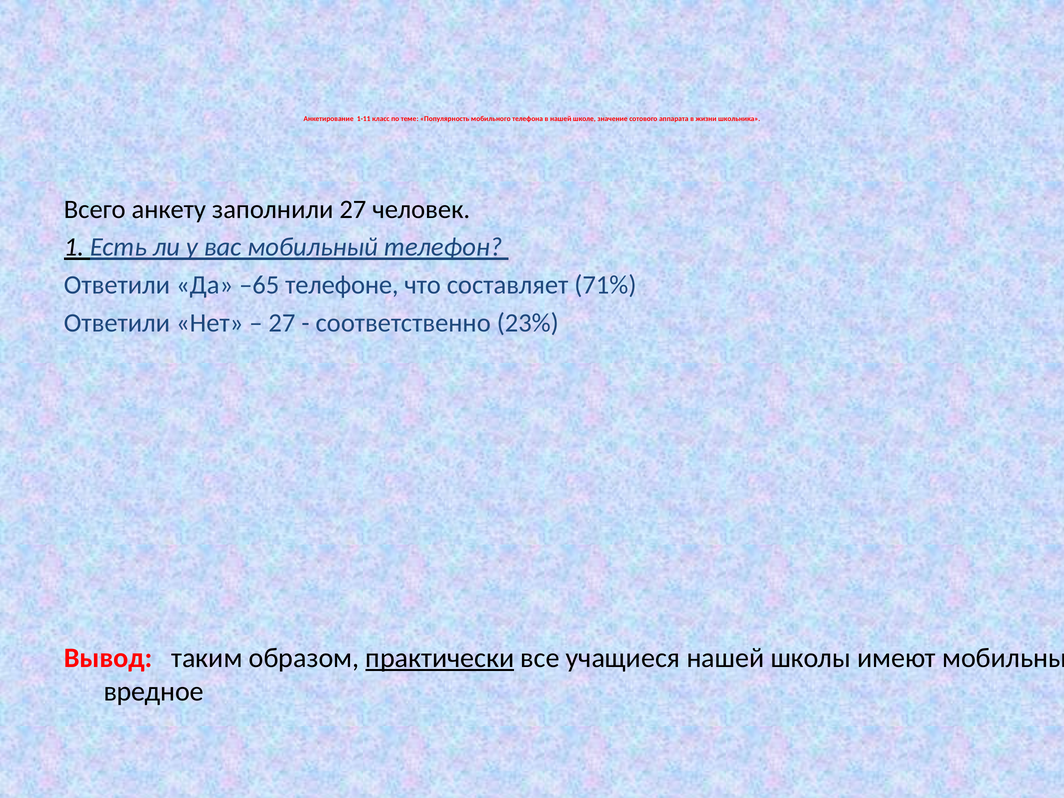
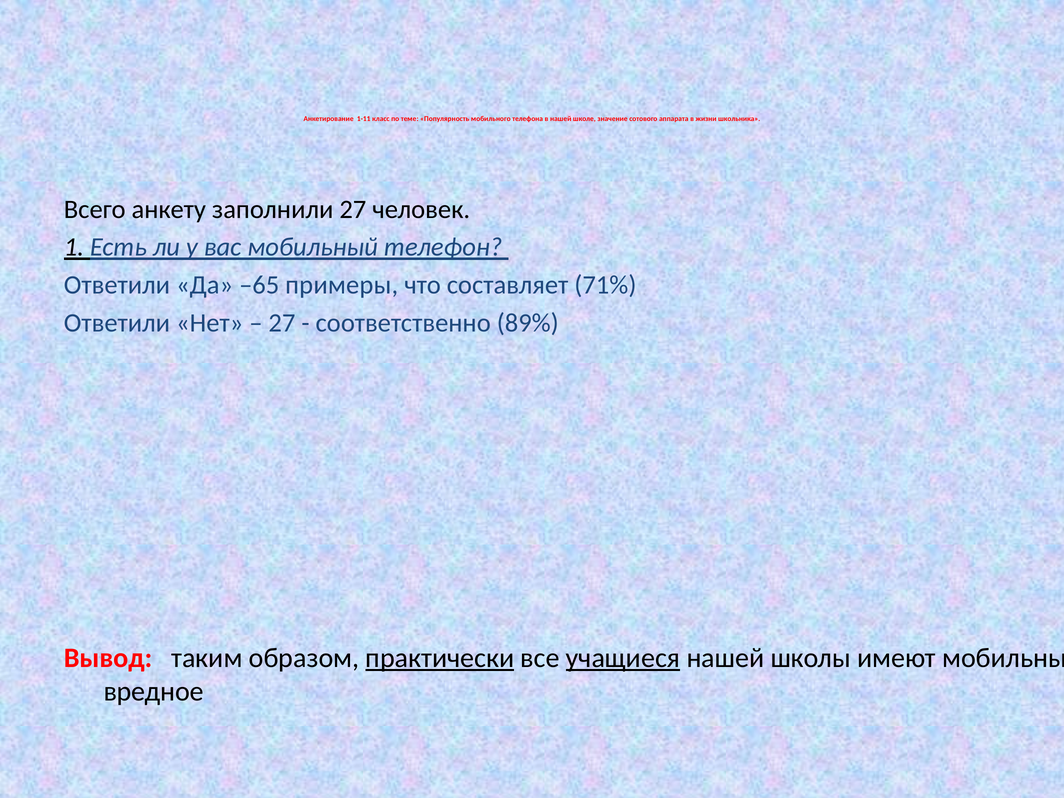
телефоне: телефоне -> примеры (342, 285)
23%: 23% -> 89% (528, 323)
учащиеся underline: none -> present (623, 658)
